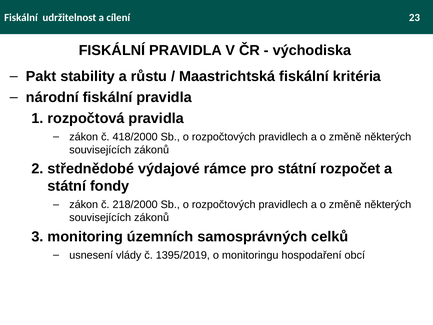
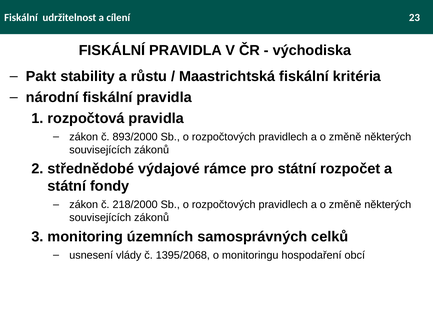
418/2000: 418/2000 -> 893/2000 (135, 137)
1395/2019: 1395/2019 -> 1395/2068 (183, 255)
